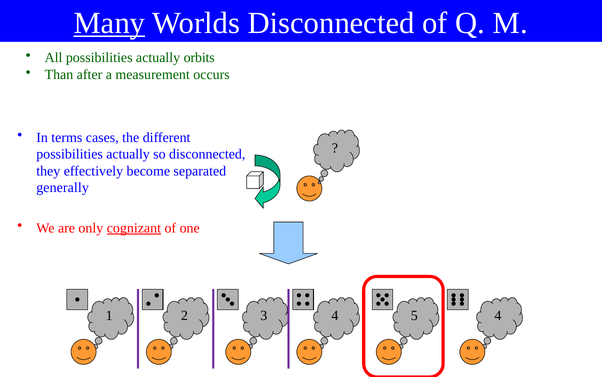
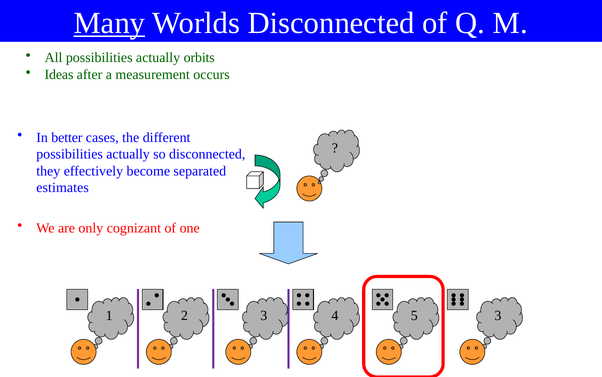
Than: Than -> Ideas (59, 75)
terms: terms -> better (67, 137)
generally: generally -> estimates (63, 187)
cognizant underline: present -> none (134, 228)
1 4: 4 -> 3 (498, 315)
